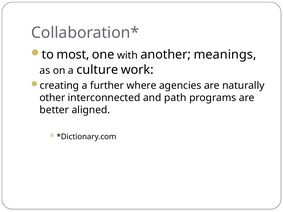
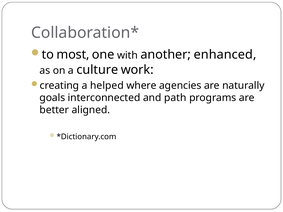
meanings: meanings -> enhanced (225, 55)
further: further -> helped (107, 86)
other: other -> goals (52, 98)
